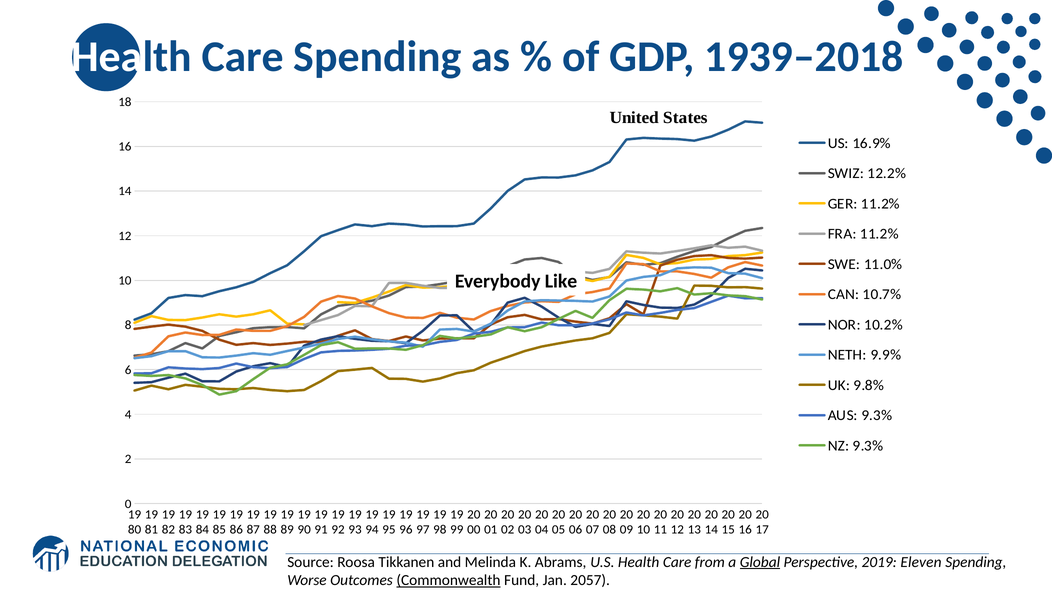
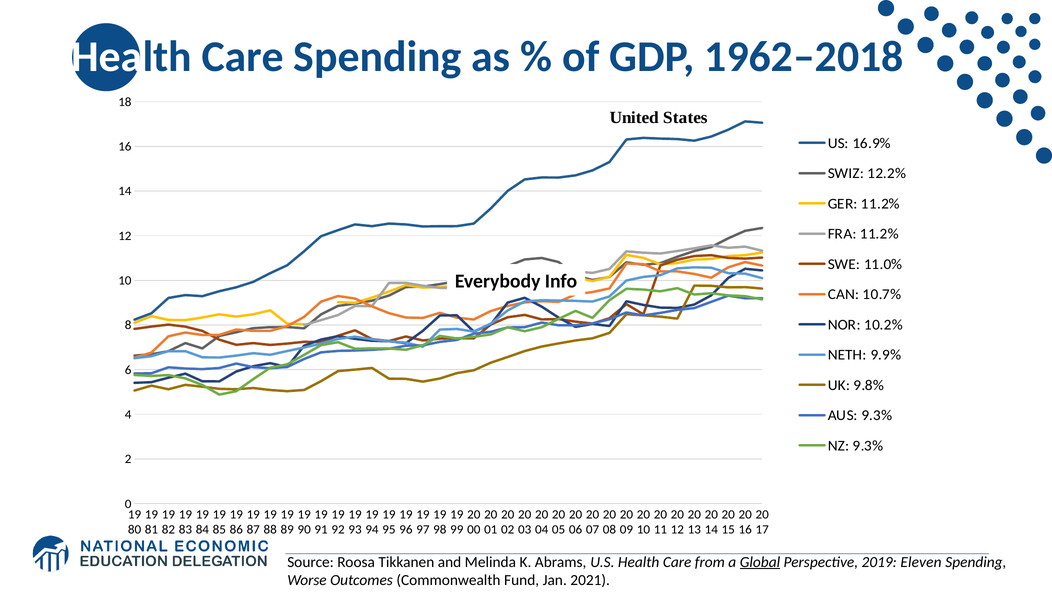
1939–2018: 1939–2018 -> 1962–2018 (804, 57)
Like: Like -> Info (561, 281)
Commonwealth underline: present -> none (448, 580)
2057: 2057 -> 2021 (590, 580)
